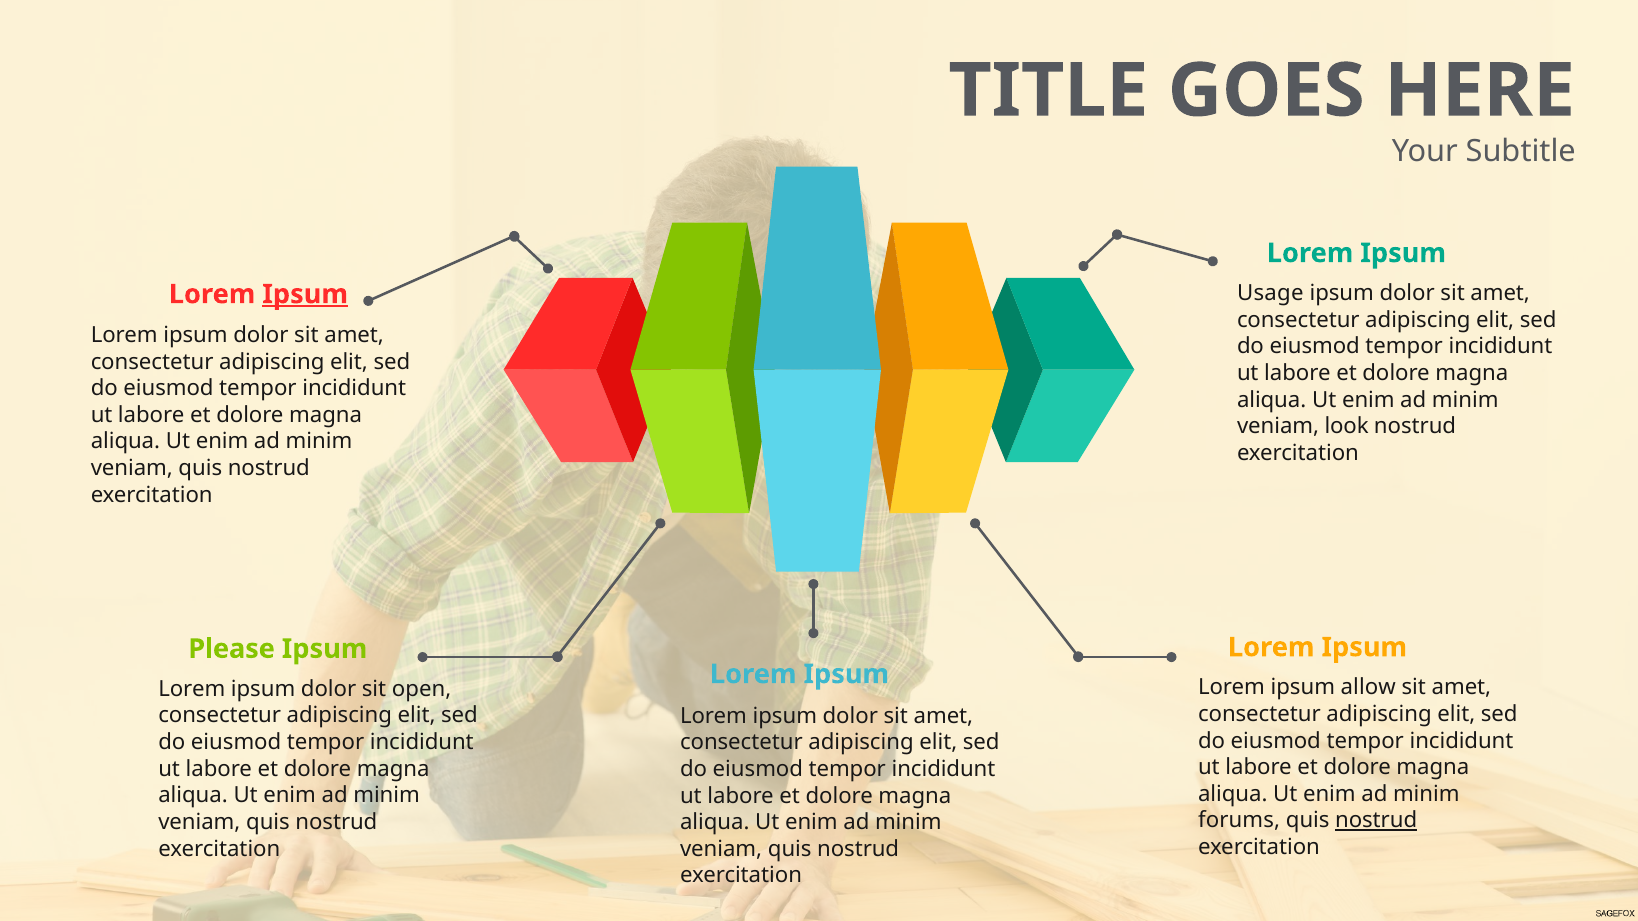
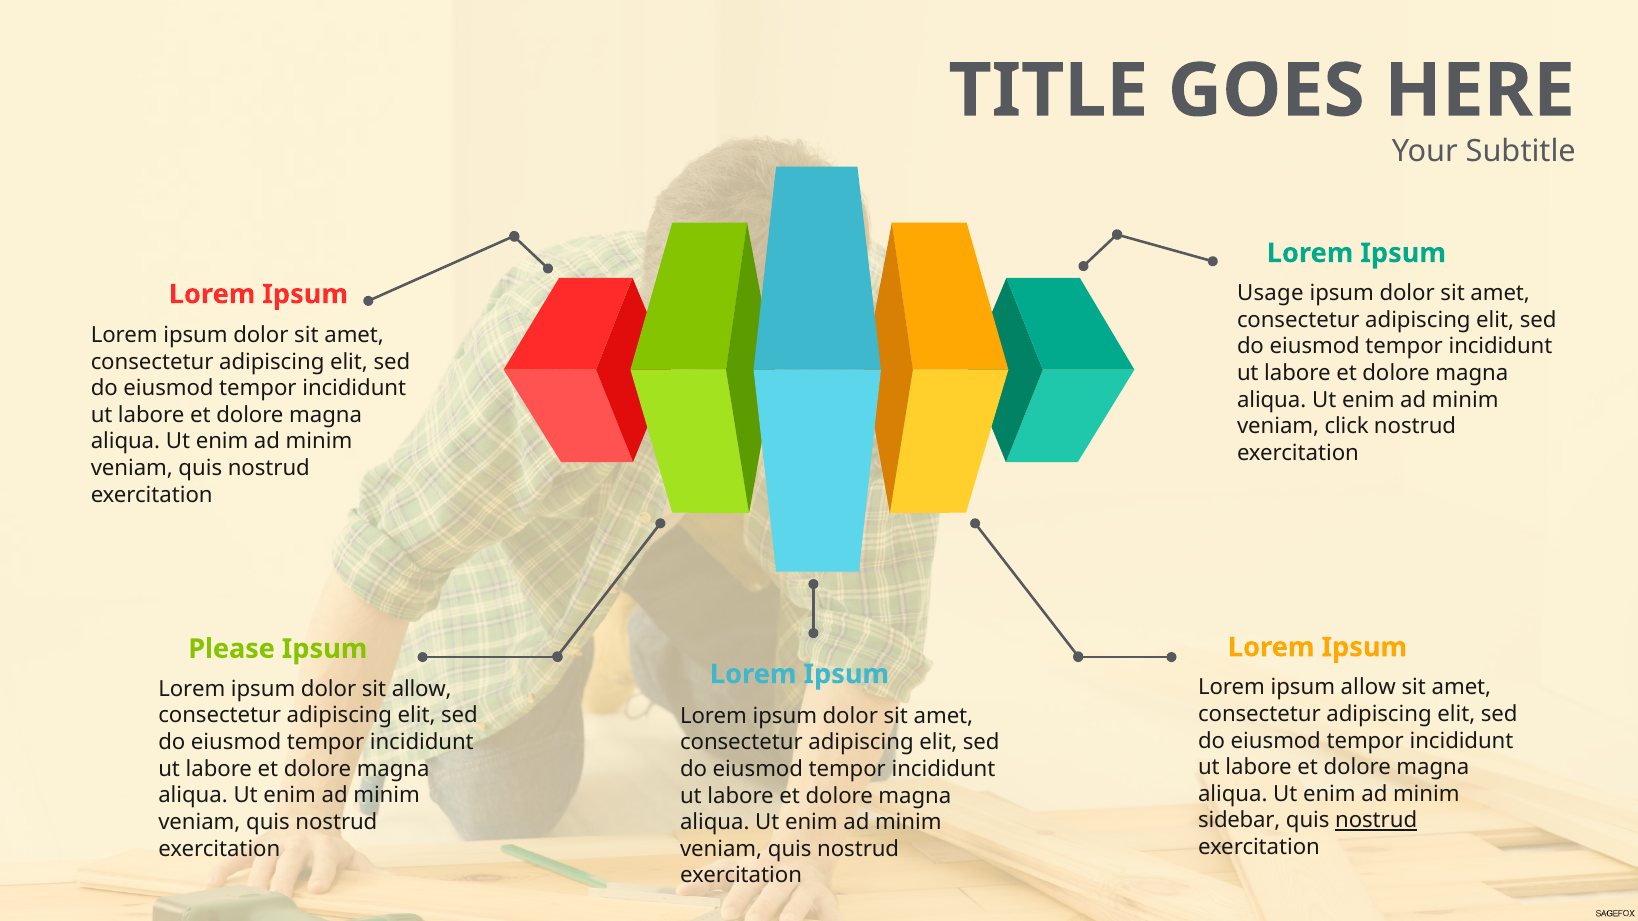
Ipsum underline: present -> none (305, 294)
look: look -> click (1347, 427)
sit open: open -> allow (422, 689)
forums: forums -> sidebar (1239, 821)
